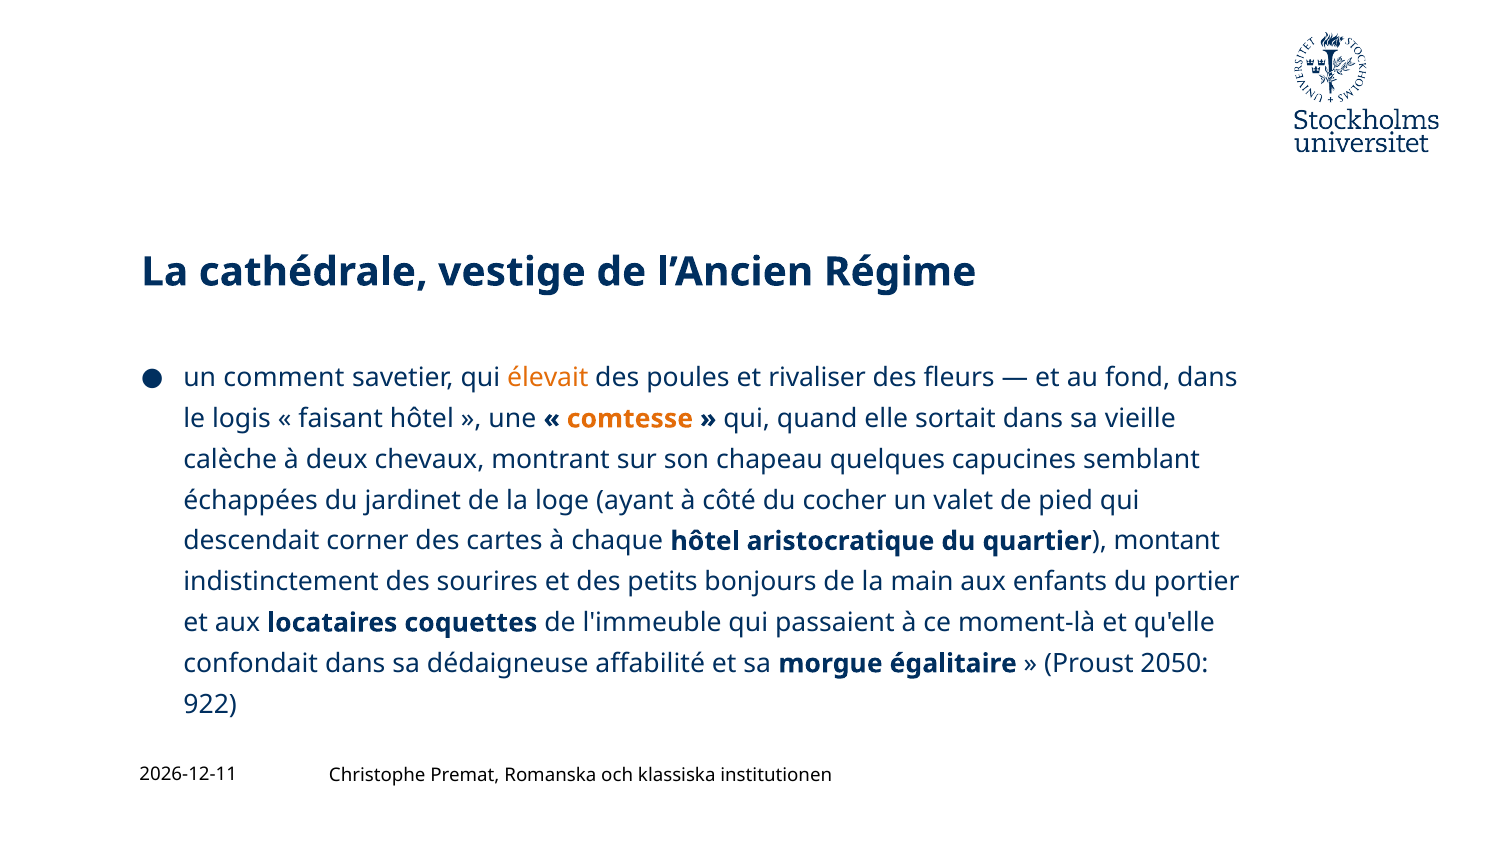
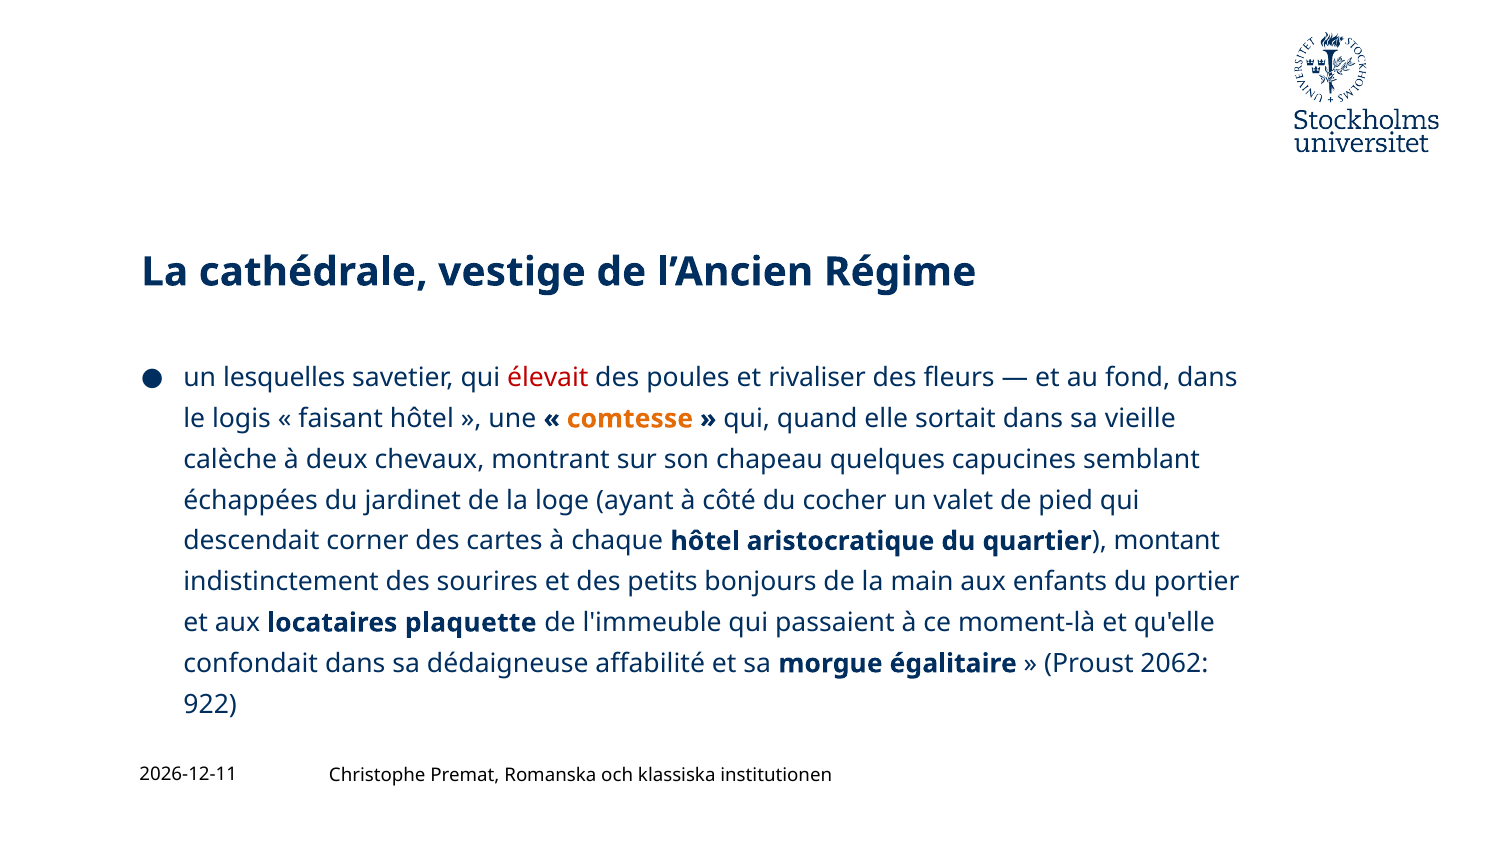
comment: comment -> lesquelles (284, 378)
élevait colour: orange -> red (548, 378)
coquettes: coquettes -> plaquette (471, 623)
2050: 2050 -> 2062 (1175, 663)
